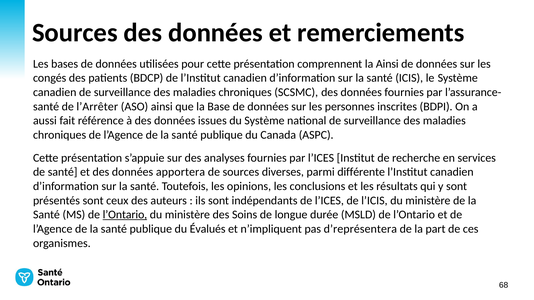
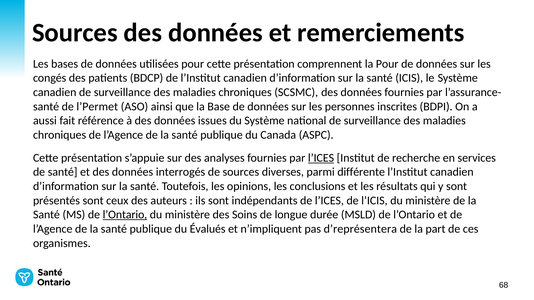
la Ainsi: Ainsi -> Pour (387, 64)
l’Arrêter: l’Arrêter -> l’Permet (97, 107)
l’ICES underline: none -> present (321, 158)
apportera: apportera -> interrogés (181, 172)
